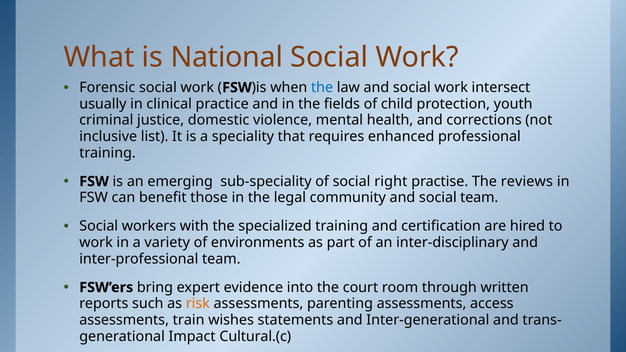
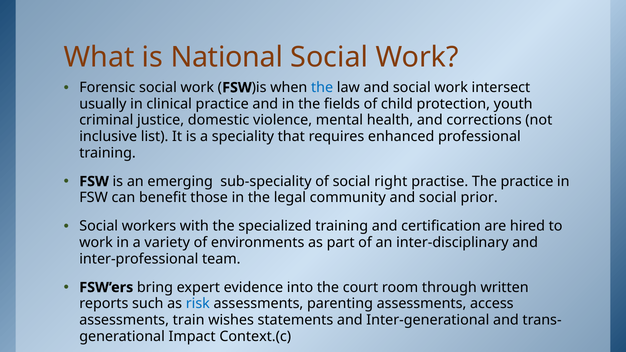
The reviews: reviews -> practice (527, 182)
social team: team -> prior (479, 198)
risk colour: orange -> blue (198, 304)
Cultural.(c: Cultural.(c -> Context.(c (255, 337)
